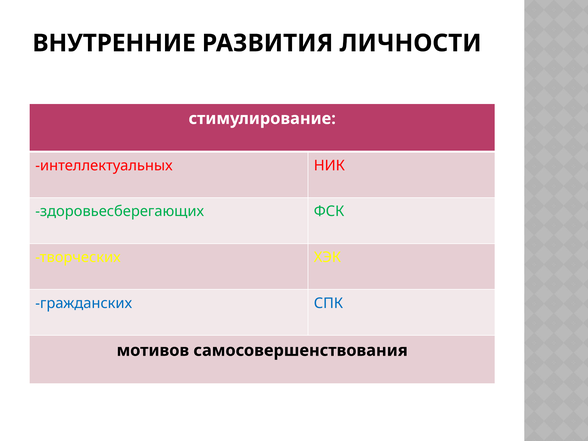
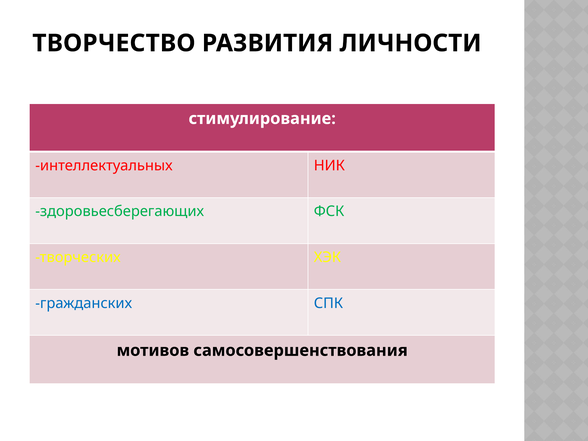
ВНУТРЕННИЕ: ВНУТРЕННИЕ -> ТВОРЧЕСТВО (114, 43)
